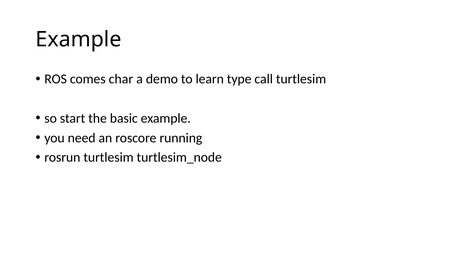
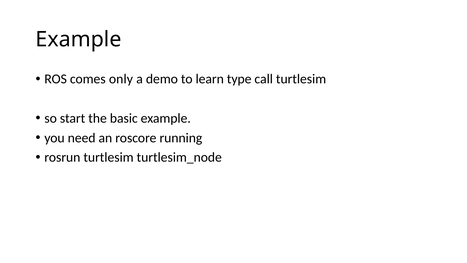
char: char -> only (121, 79)
